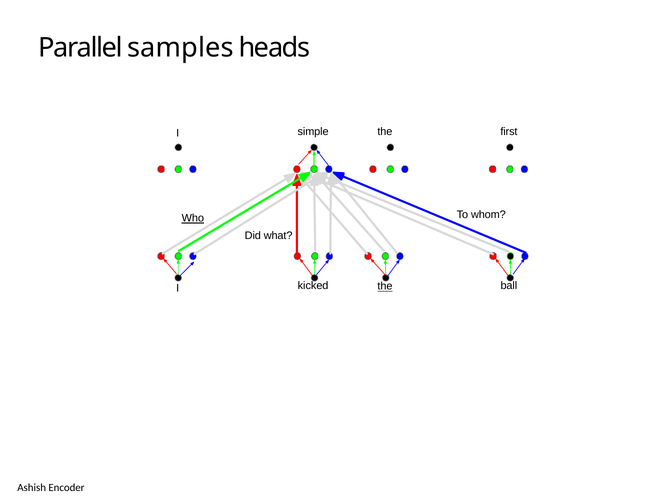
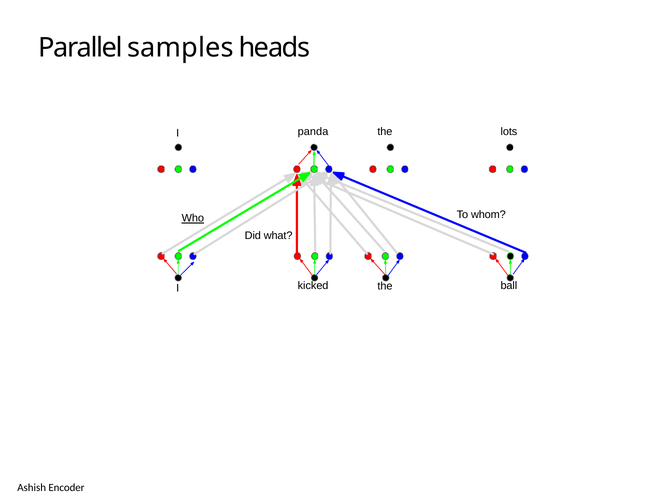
simple: simple -> panda (313, 132)
first: first -> lots (509, 132)
the underline: present -> none (385, 286)
